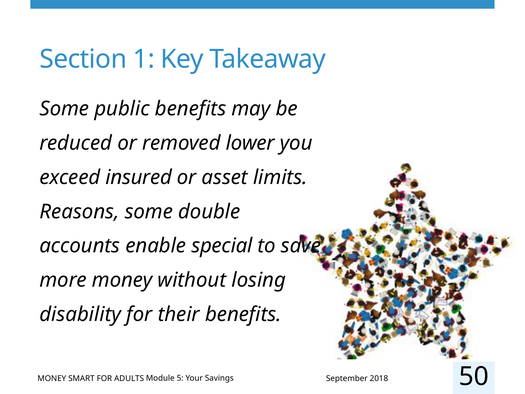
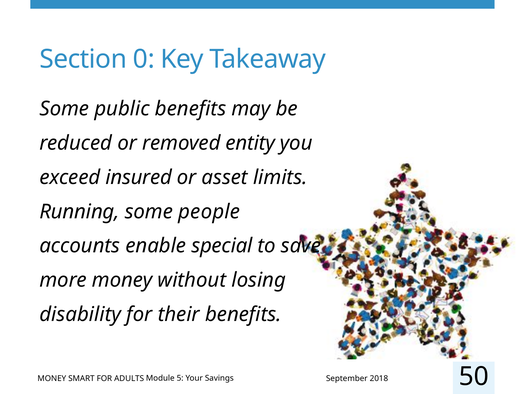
1: 1 -> 0 (144, 59)
lower: lower -> entity (250, 143)
Reasons: Reasons -> Running (79, 211)
double: double -> people (209, 211)
